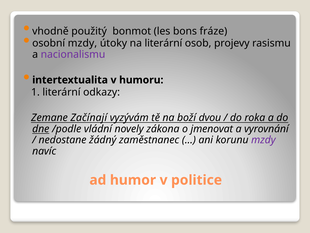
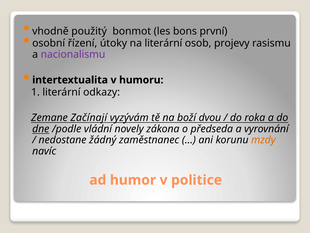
fráze: fráze -> první (213, 31)
osobní mzdy: mzdy -> řízení (83, 43)
jmenovat: jmenovat -> předseda (212, 129)
mzdy colour: purple -> orange (263, 140)
